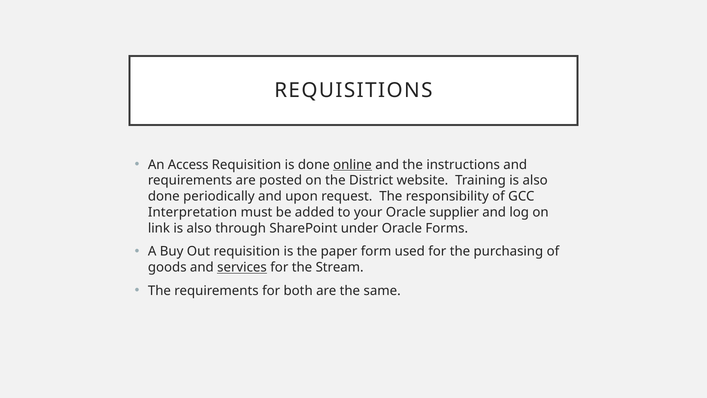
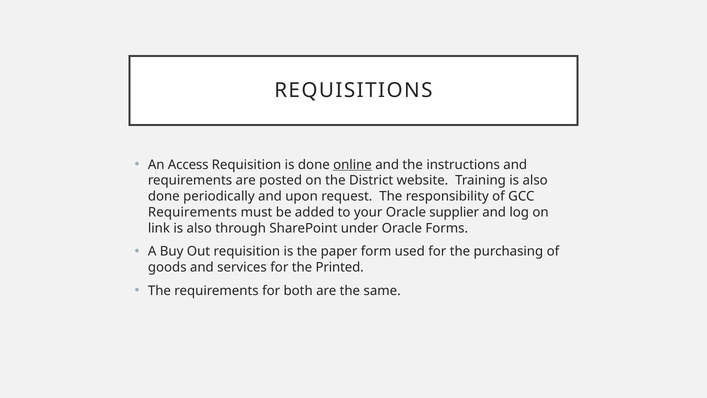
Interpretation: Interpretation -> Requirements (193, 212)
services underline: present -> none (242, 267)
Stream: Stream -> Printed (340, 267)
